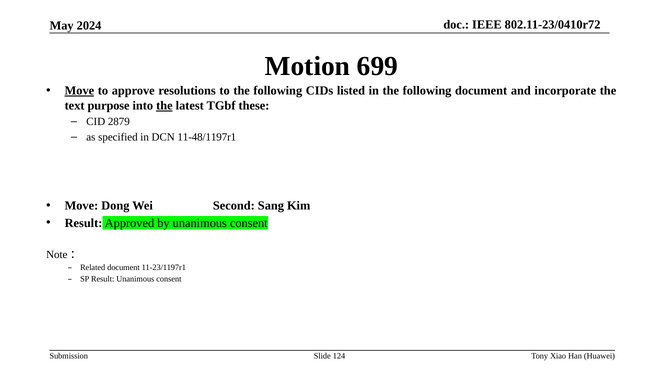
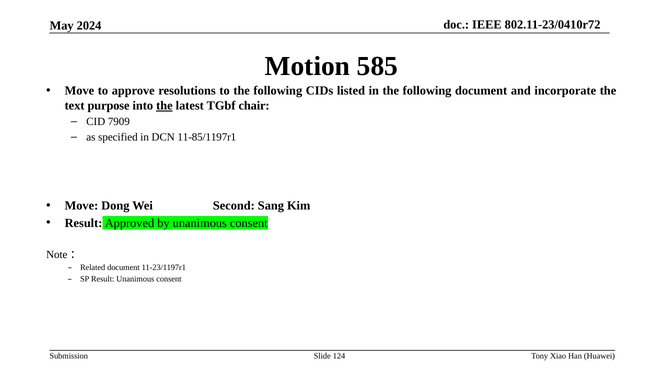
699: 699 -> 585 (378, 66)
Move underline: present -> none (79, 91)
these: these -> chair (254, 105)
2879: 2879 -> 7909 (119, 122)
11-48/1197r1: 11-48/1197r1 -> 11-85/1197r1 (207, 137)
